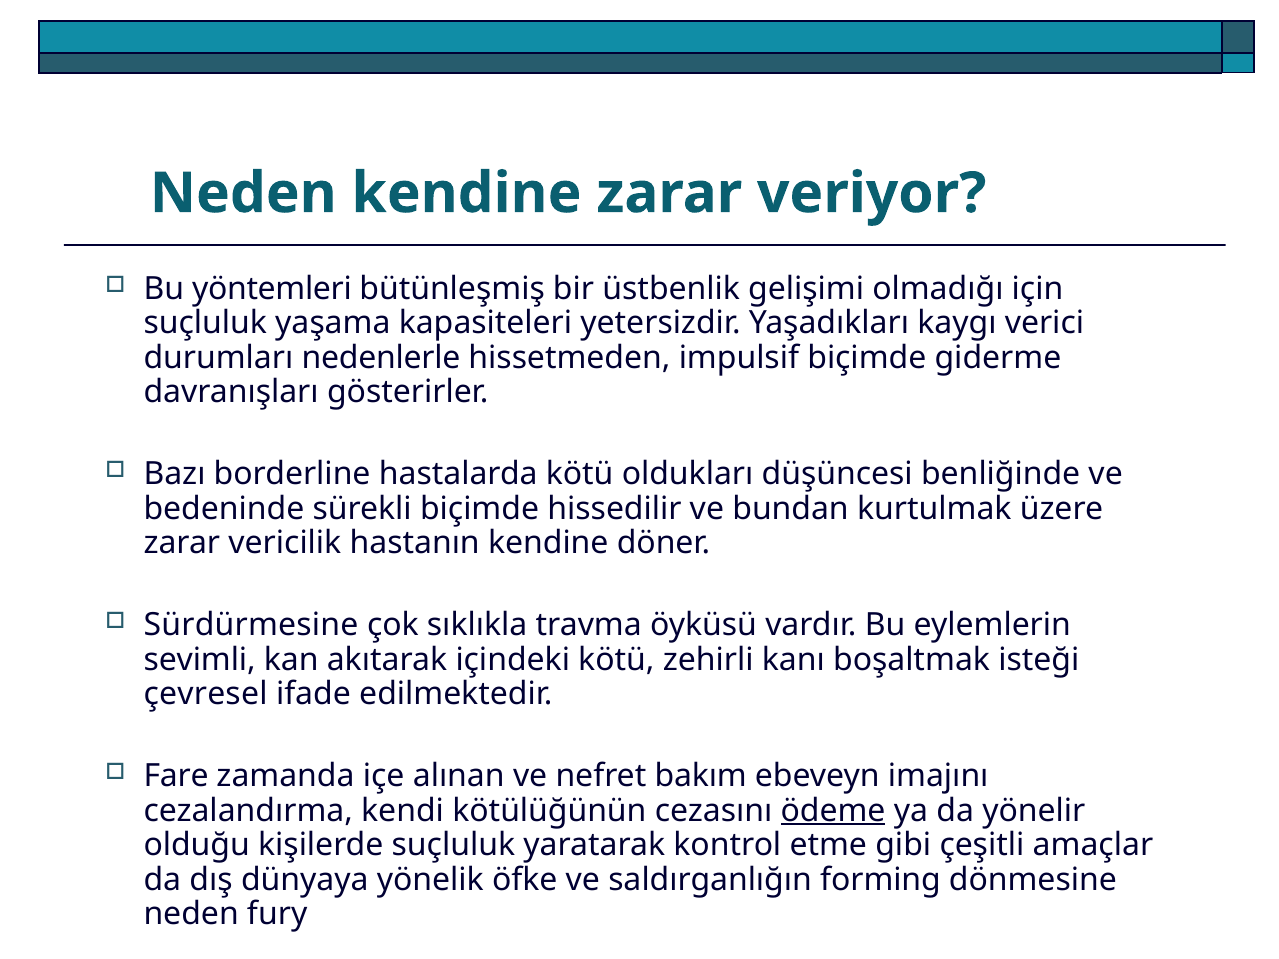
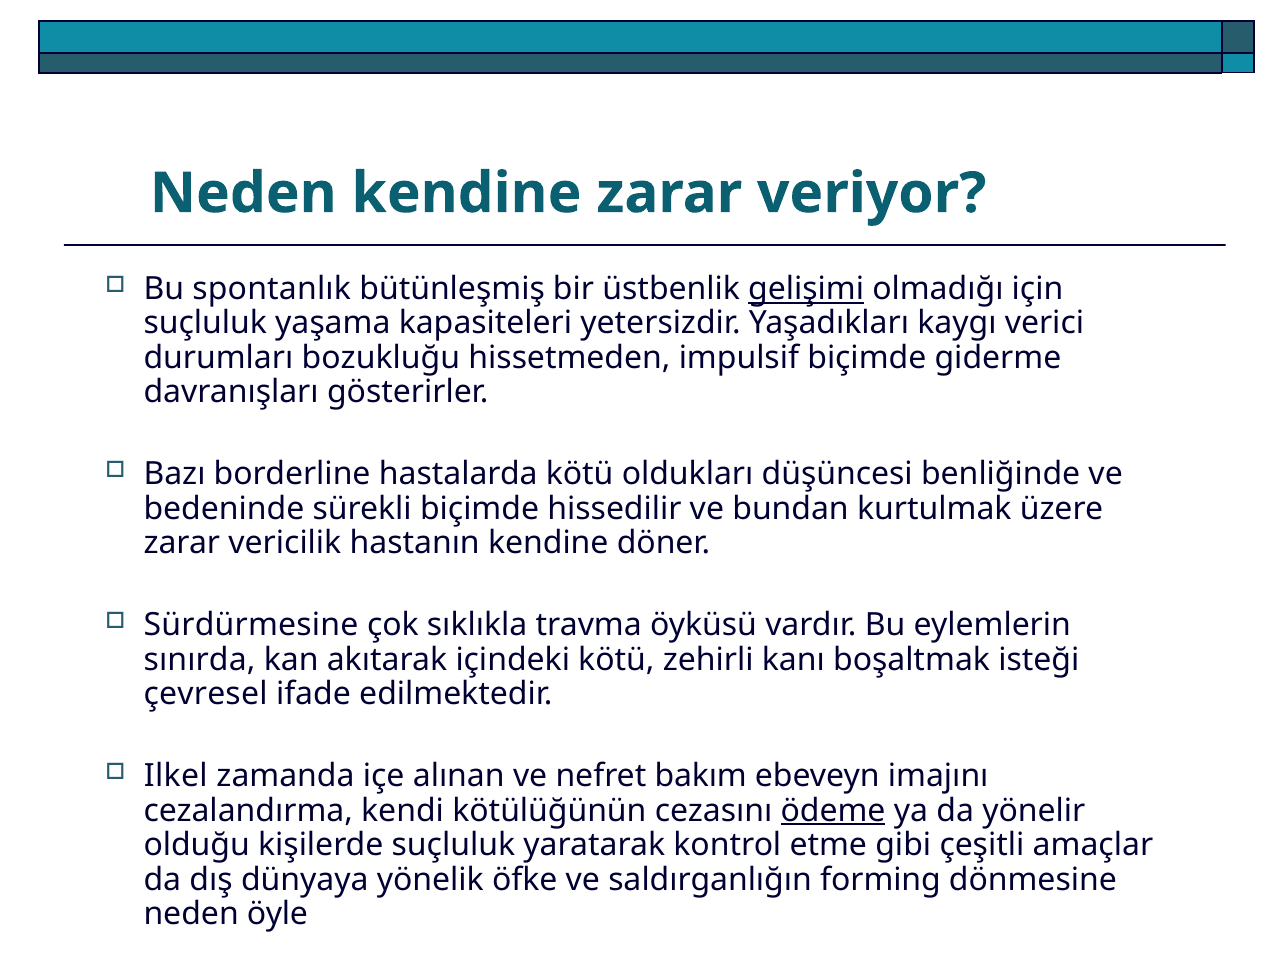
yöntemleri: yöntemleri -> spontanlık (272, 289)
gelişimi underline: none -> present (806, 289)
nedenlerle: nedenlerle -> bozukluğu (381, 358)
sevimli: sevimli -> sınırda (199, 660)
Fare: Fare -> Ilkel (176, 776)
fury: fury -> öyle (277, 914)
